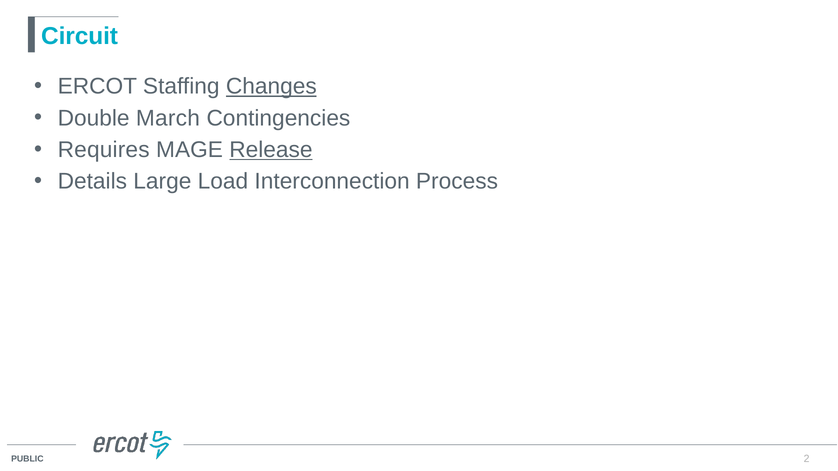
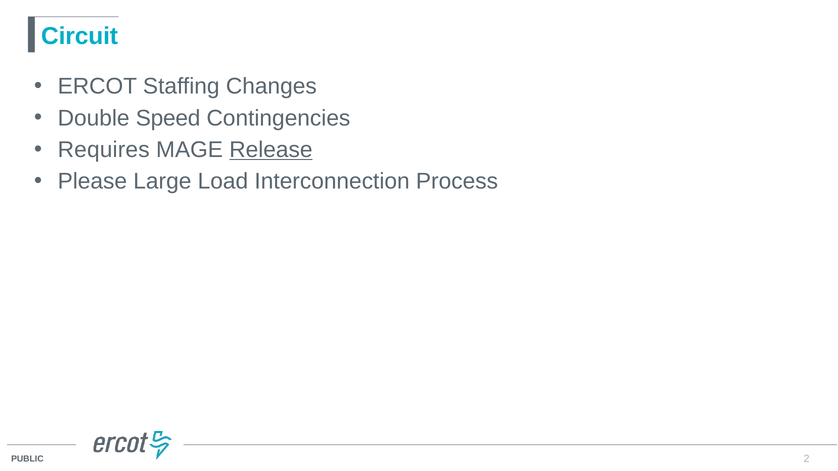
Changes underline: present -> none (271, 86)
March: March -> Speed (168, 118)
Details: Details -> Please (92, 182)
